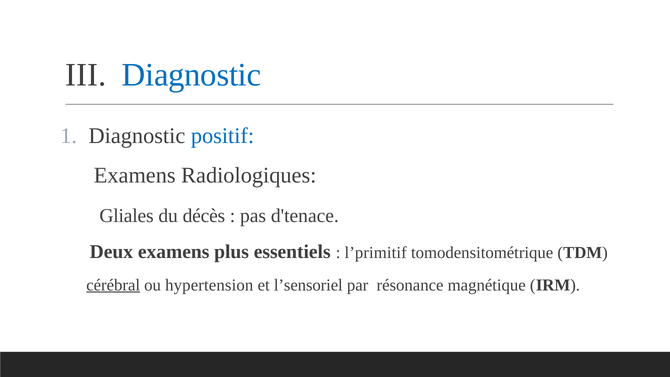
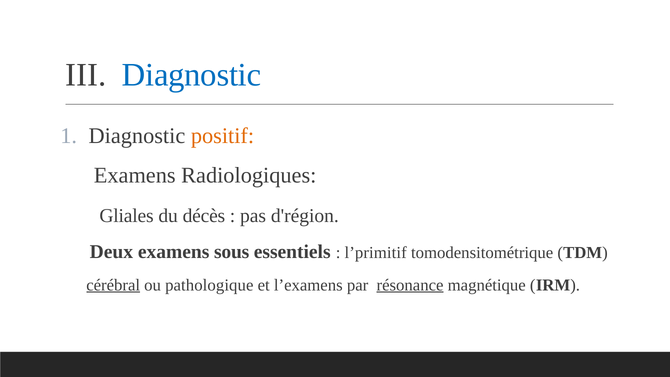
positif colour: blue -> orange (223, 136)
d'tenace: d'tenace -> d'région (305, 215)
plus: plus -> sous (232, 252)
hypertension: hypertension -> pathologique (209, 285)
l’sensoriel: l’sensoriel -> l’examens (308, 285)
résonance underline: none -> present (410, 285)
